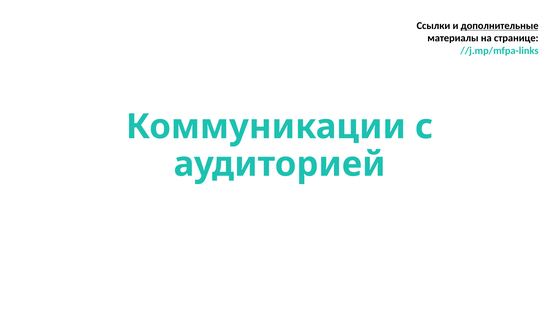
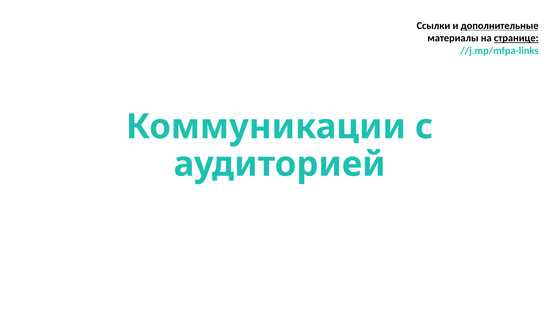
странице underline: none -> present (516, 38)
